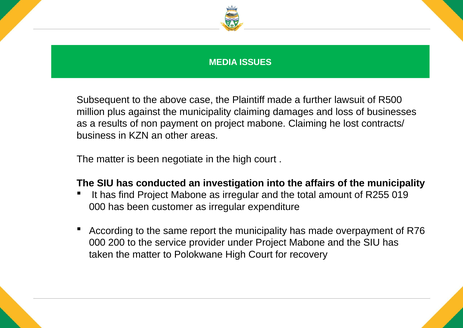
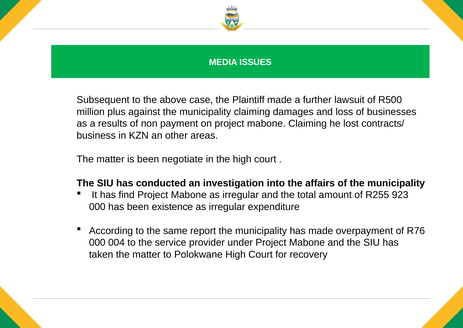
019: 019 -> 923 (400, 195)
customer: customer -> existence (172, 207)
200: 200 -> 004 (116, 242)
